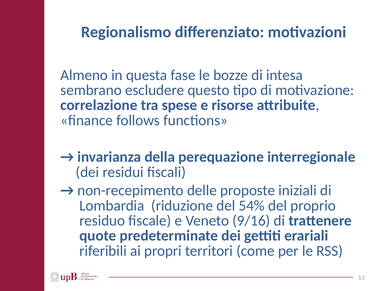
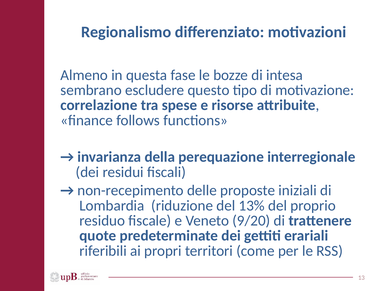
54%: 54% -> 13% (252, 206)
9/16: 9/16 -> 9/20 (251, 221)
